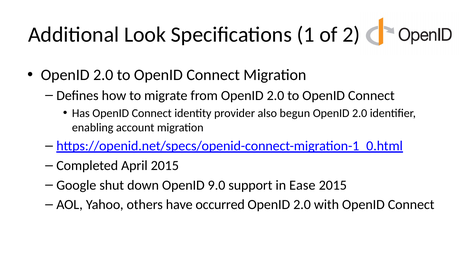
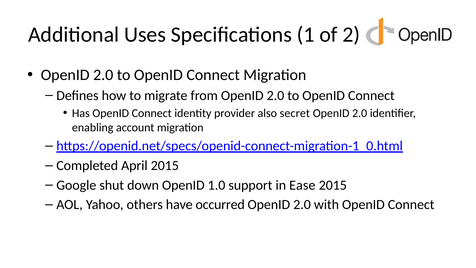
Look: Look -> Uses (145, 35)
begun: begun -> secret (295, 113)
9.0: 9.0 -> 1.0 (217, 185)
